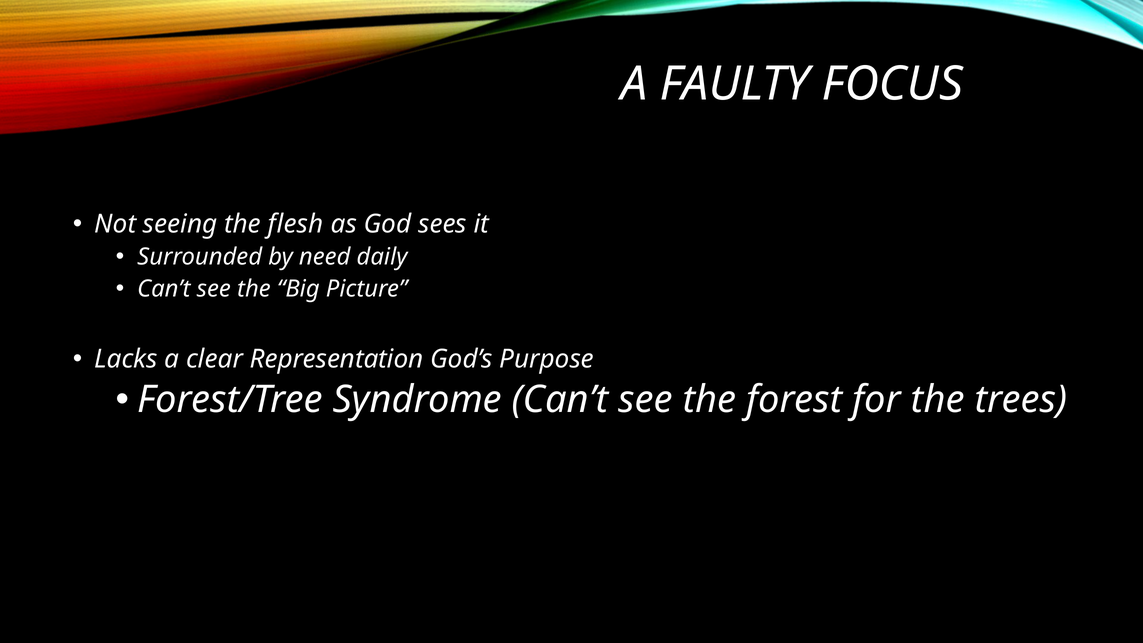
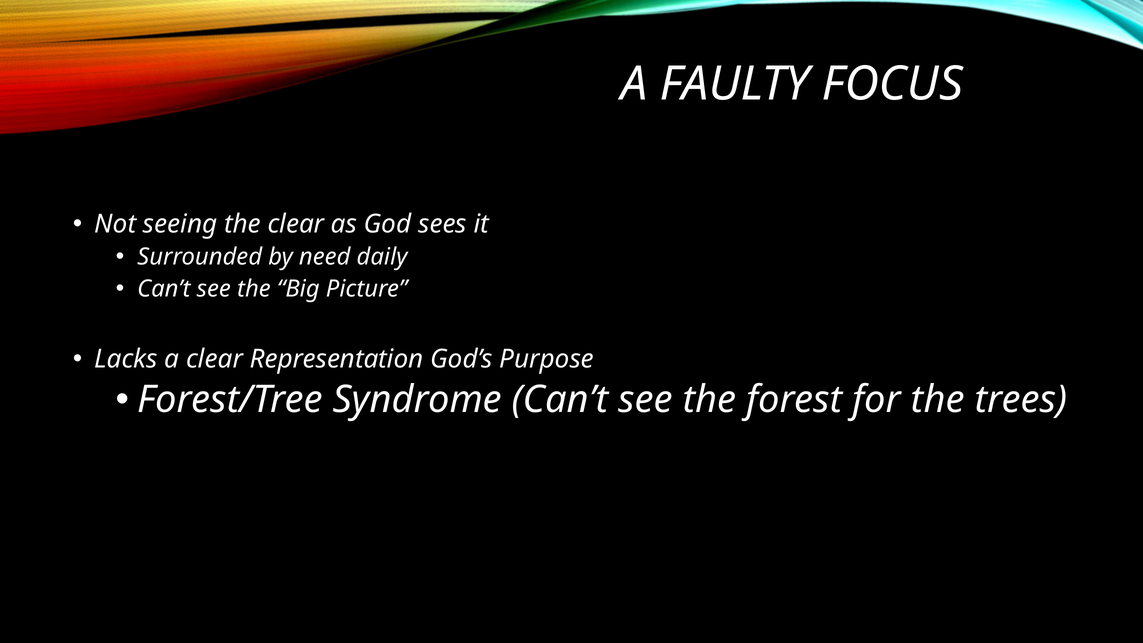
the flesh: flesh -> clear (296, 224)
